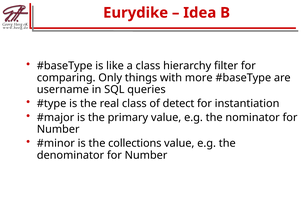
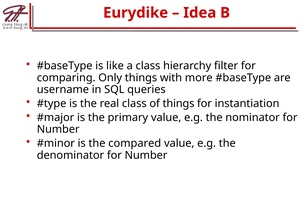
of detect: detect -> things (178, 104)
collections: collections -> compared (135, 143)
